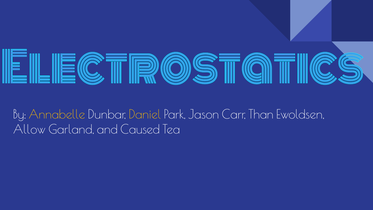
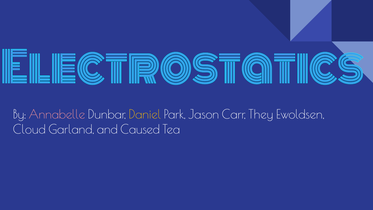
Annabelle colour: yellow -> pink (57, 114)
Than: Than -> They (261, 114)
Allow: Allow -> Cloud (29, 129)
